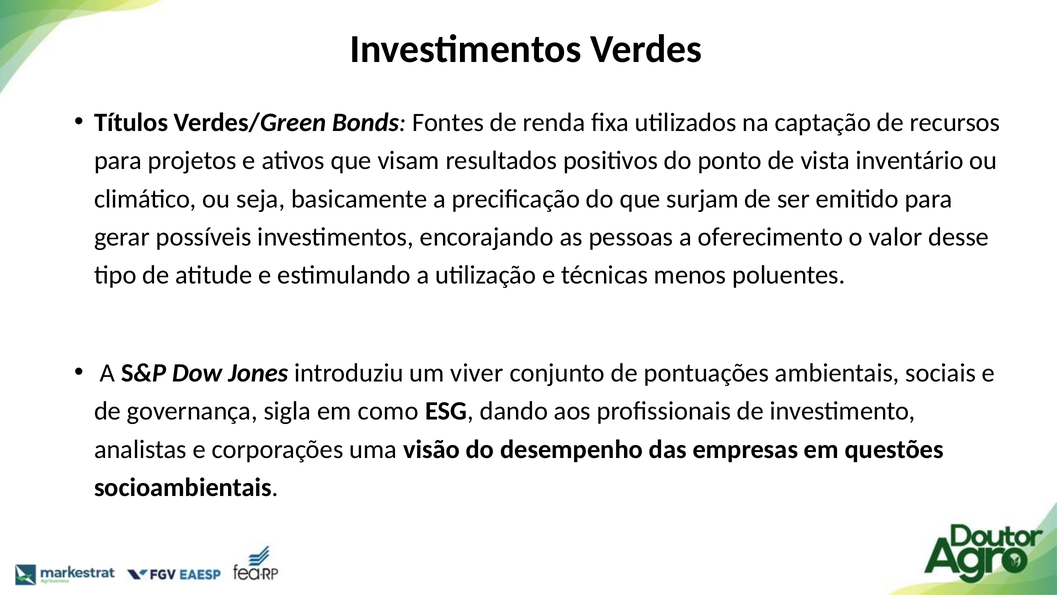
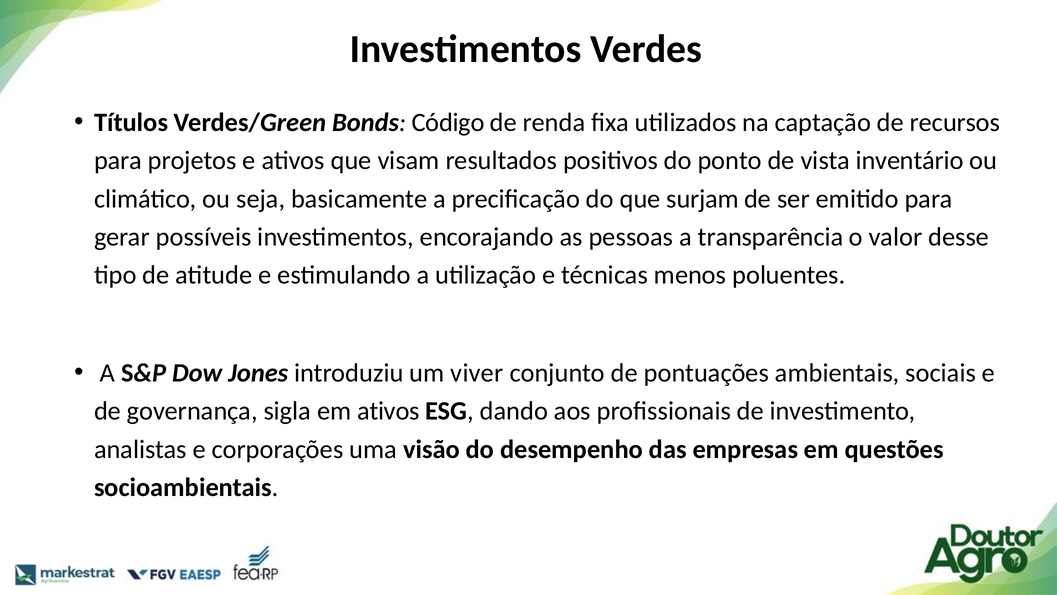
Fontes: Fontes -> Código (448, 123)
oferecimento: oferecimento -> transparência (771, 237)
em como: como -> ativos (388, 411)
